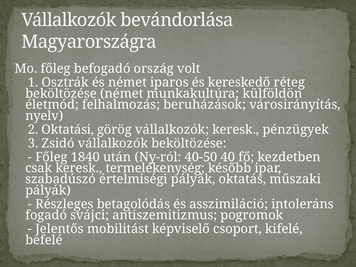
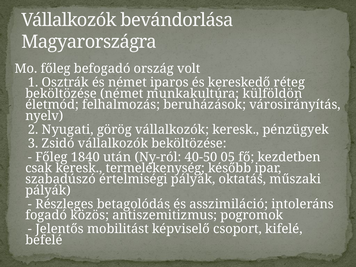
Oktatási: Oktatási -> Nyugati (68, 130)
40: 40 -> 05 (228, 157)
svájci: svájci -> közös (90, 215)
